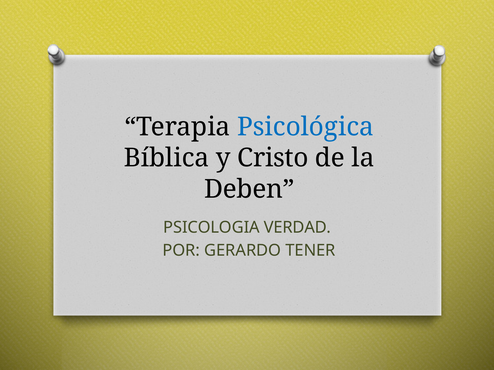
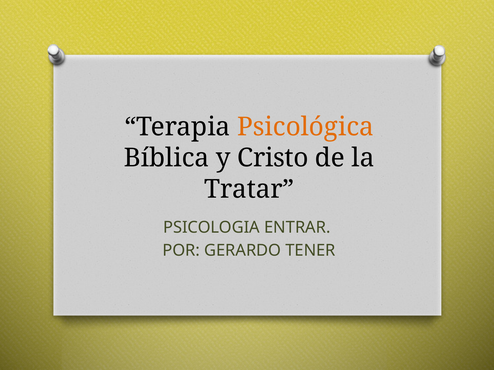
Psicológica colour: blue -> orange (306, 127)
Deben: Deben -> Tratar (249, 190)
VERDAD: VERDAD -> ENTRAR (297, 228)
